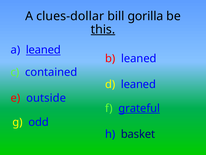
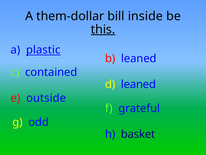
clues-dollar: clues-dollar -> them-dollar (70, 16)
gorilla: gorilla -> inside (145, 16)
a leaned: leaned -> plastic (43, 50)
grateful underline: present -> none (139, 108)
